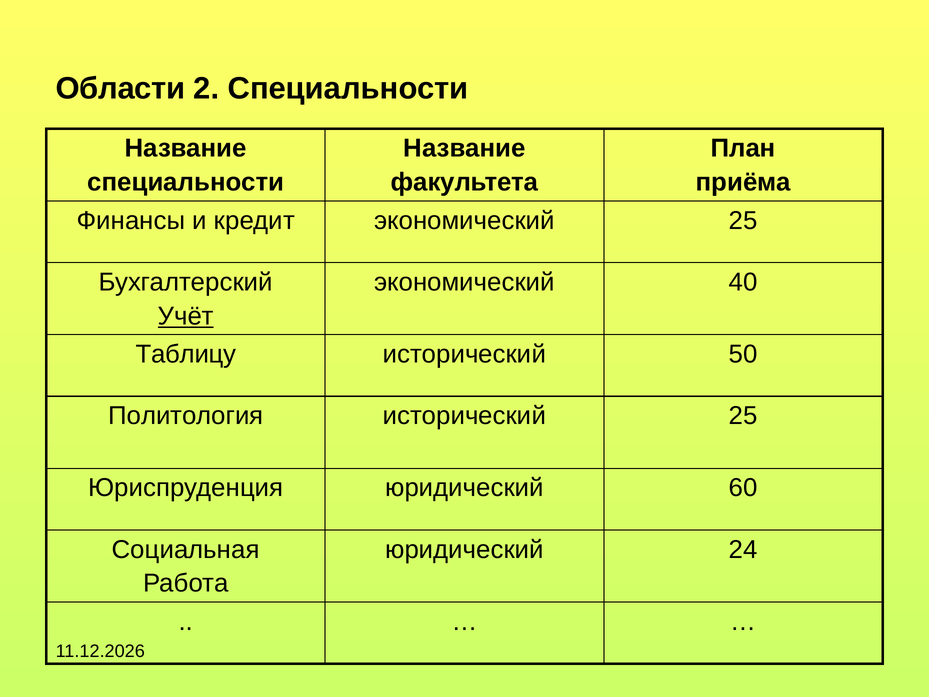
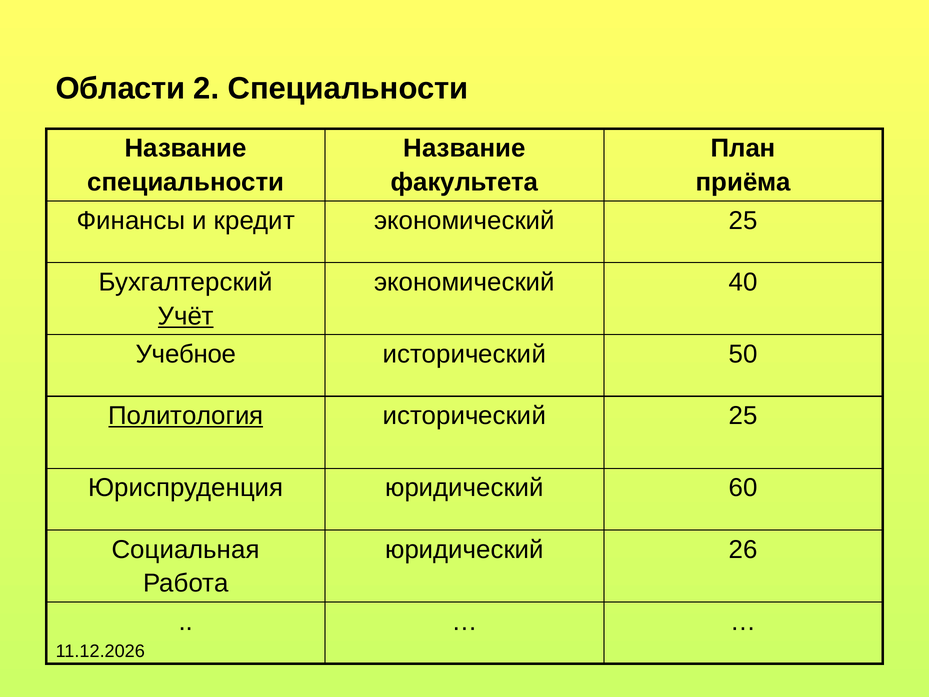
Таблицу: Таблицу -> Учебное (186, 354)
Политология underline: none -> present (186, 416)
24: 24 -> 26 (743, 549)
